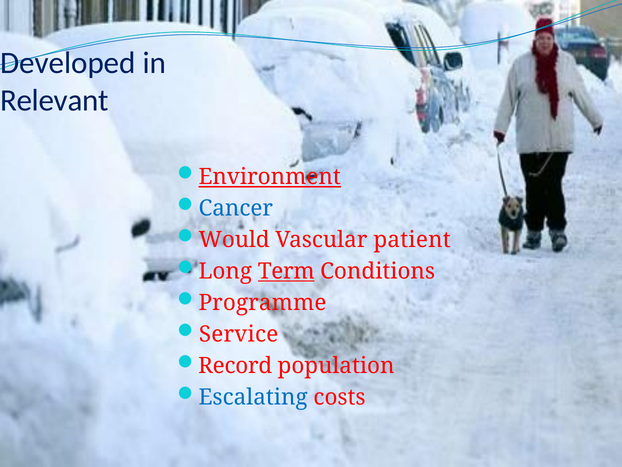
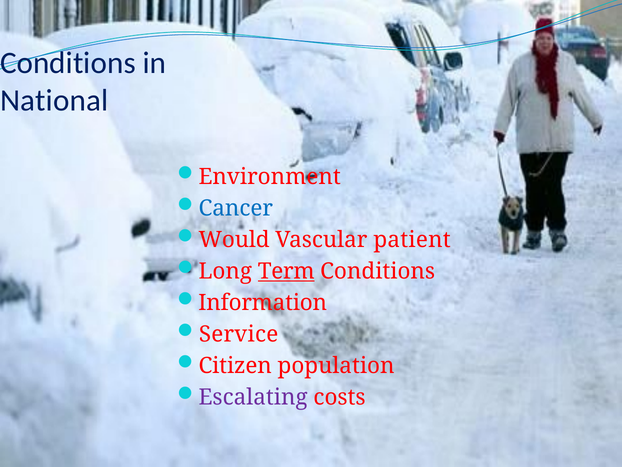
Developed: Developed -> Conditions (68, 63)
Relevant: Relevant -> National (54, 100)
Environment underline: present -> none (270, 177)
Programme: Programme -> Information (263, 302)
Record: Record -> Citizen (235, 365)
Escalating colour: blue -> purple (253, 397)
